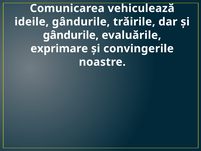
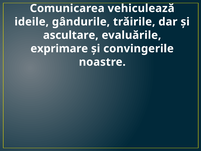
gândurile: gândurile -> ascultare (71, 35)
